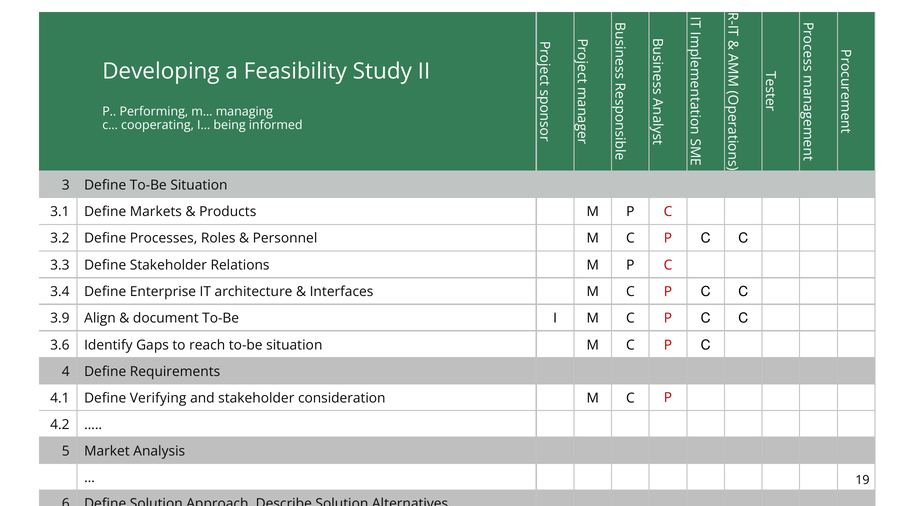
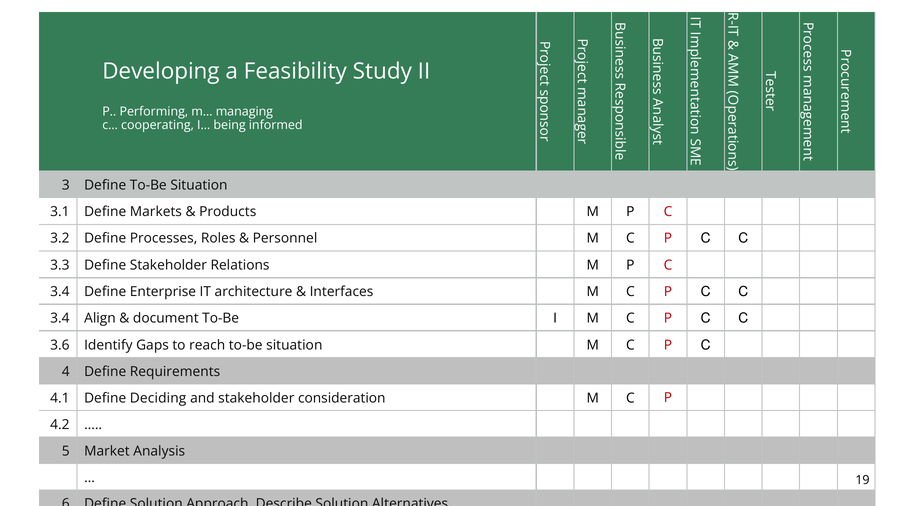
3.9: 3.9 -> 3.4 (60, 318)
Verifying: Verifying -> Deciding (158, 398)
